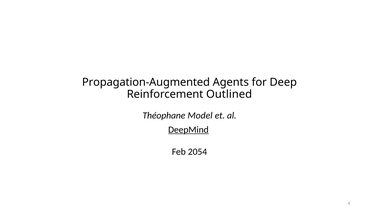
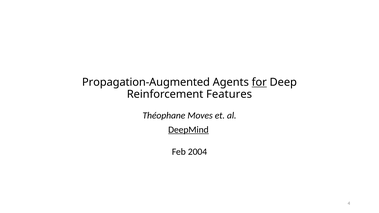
for underline: none -> present (259, 82)
Outlined: Outlined -> Features (229, 94)
Model: Model -> Moves (200, 116)
2054: 2054 -> 2004 (197, 152)
